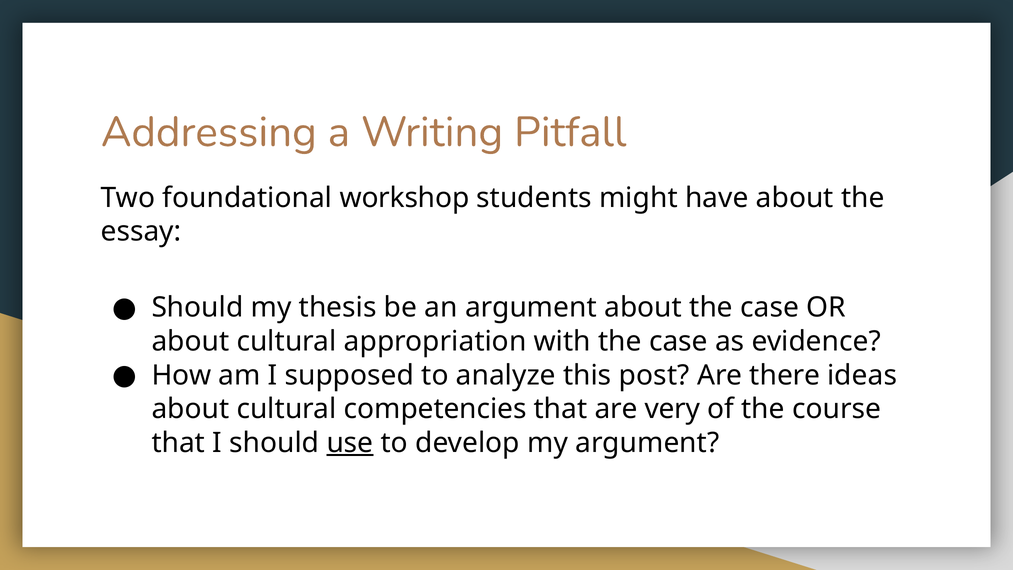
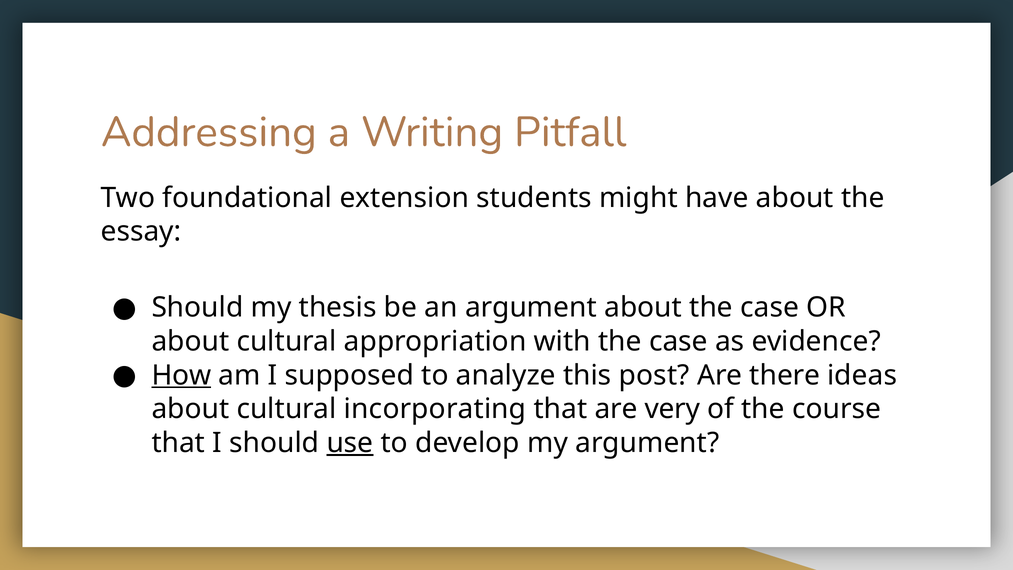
workshop: workshop -> extension (404, 198)
How underline: none -> present (181, 375)
competencies: competencies -> incorporating (435, 409)
